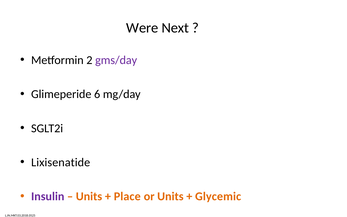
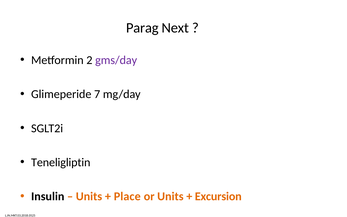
Were: Were -> Parag (142, 28)
6: 6 -> 7 (97, 94)
Lixisenatide: Lixisenatide -> Teneligliptin (61, 162)
Insulin colour: purple -> black (48, 196)
Glycemic: Glycemic -> Excursion (218, 196)
